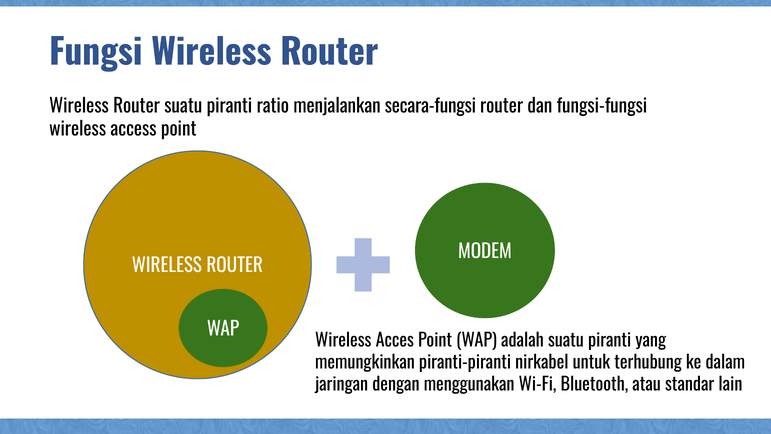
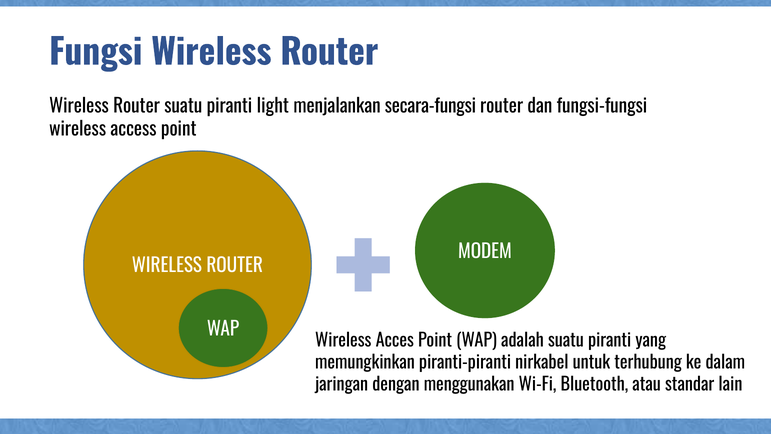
ratio: ratio -> light (273, 106)
